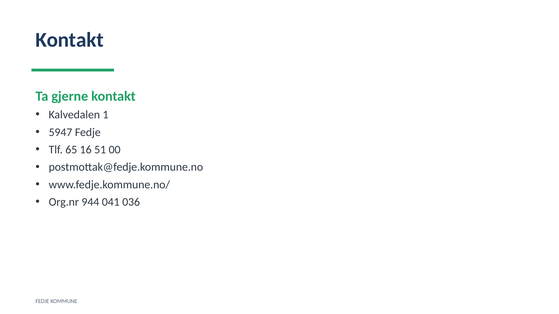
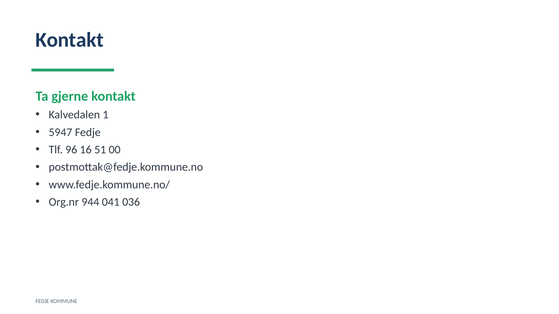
65: 65 -> 96 (71, 150)
